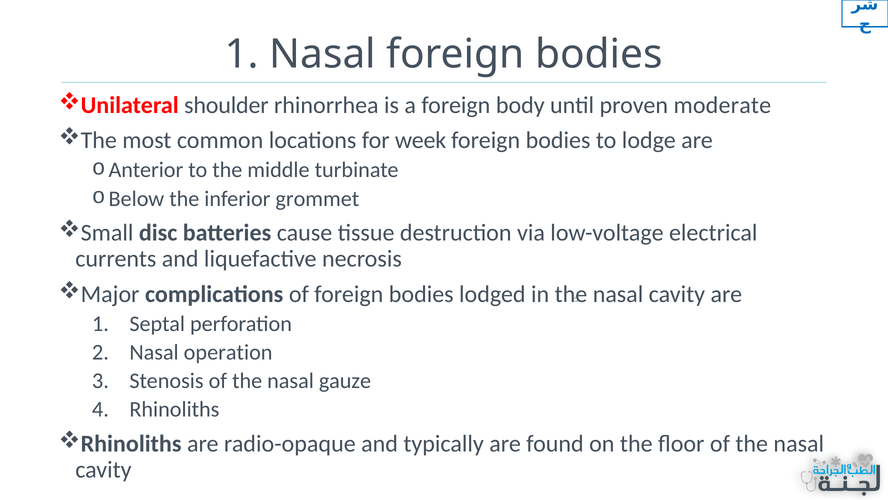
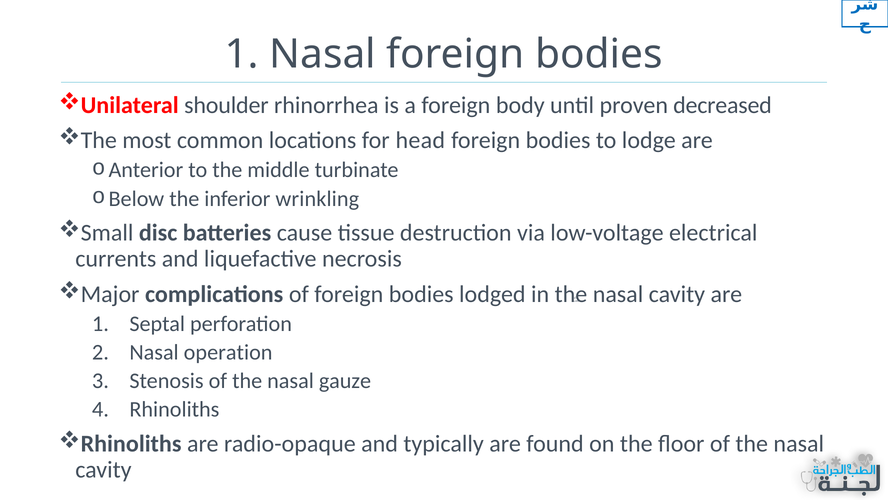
moderate: moderate -> decreased (723, 105)
week: week -> head (420, 140)
grommet: grommet -> wrinkling (317, 199)
